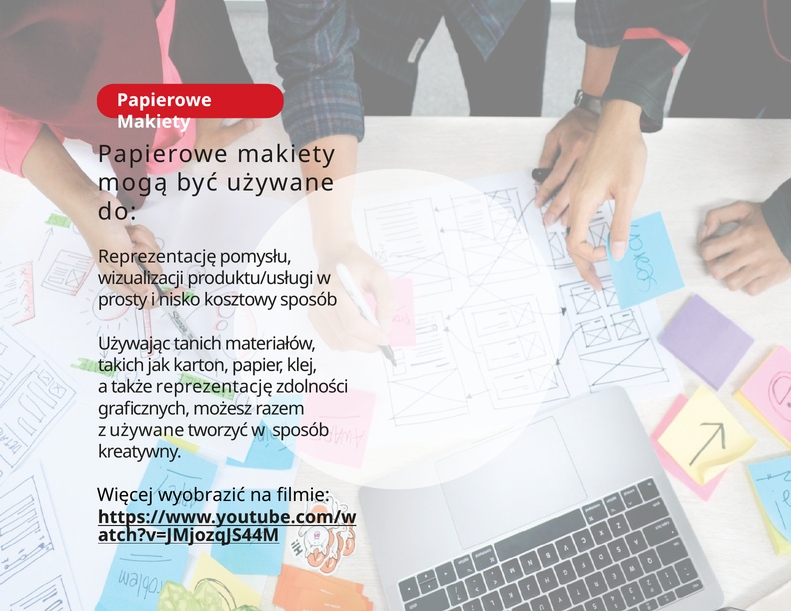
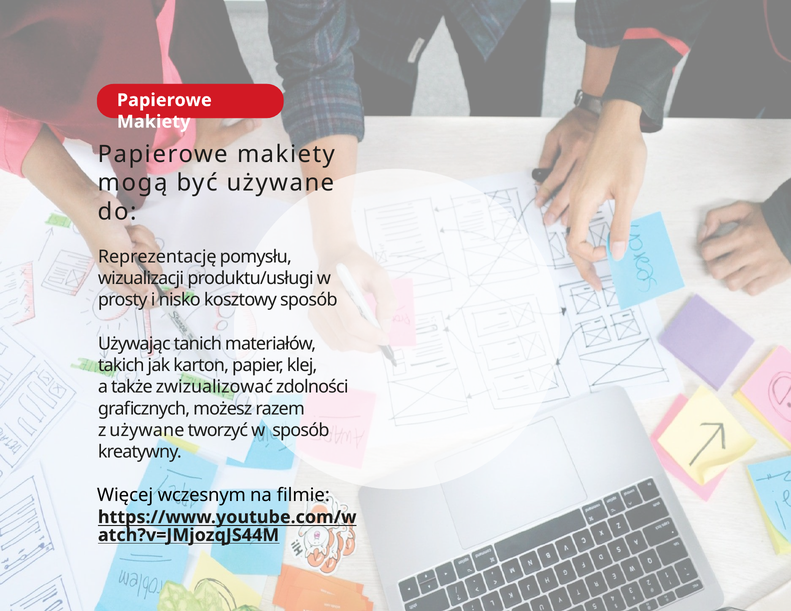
także reprezentację: reprezentację -> zwizualizować (214, 387)
wyobrazić: wyobrazić -> wczesnym (202, 496)
